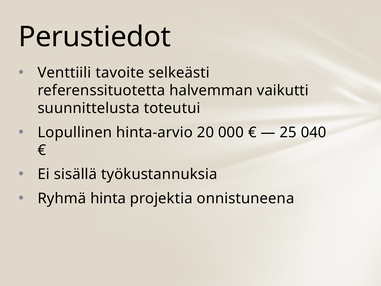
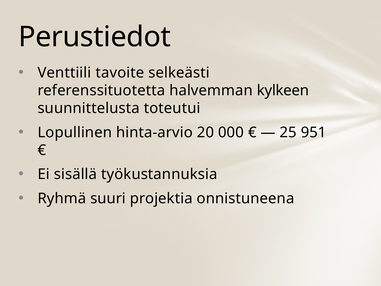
vaikutti: vaikutti -> kylkeen (283, 91)
040: 040 -> 951 (314, 132)
hinta: hinta -> suuri (108, 198)
